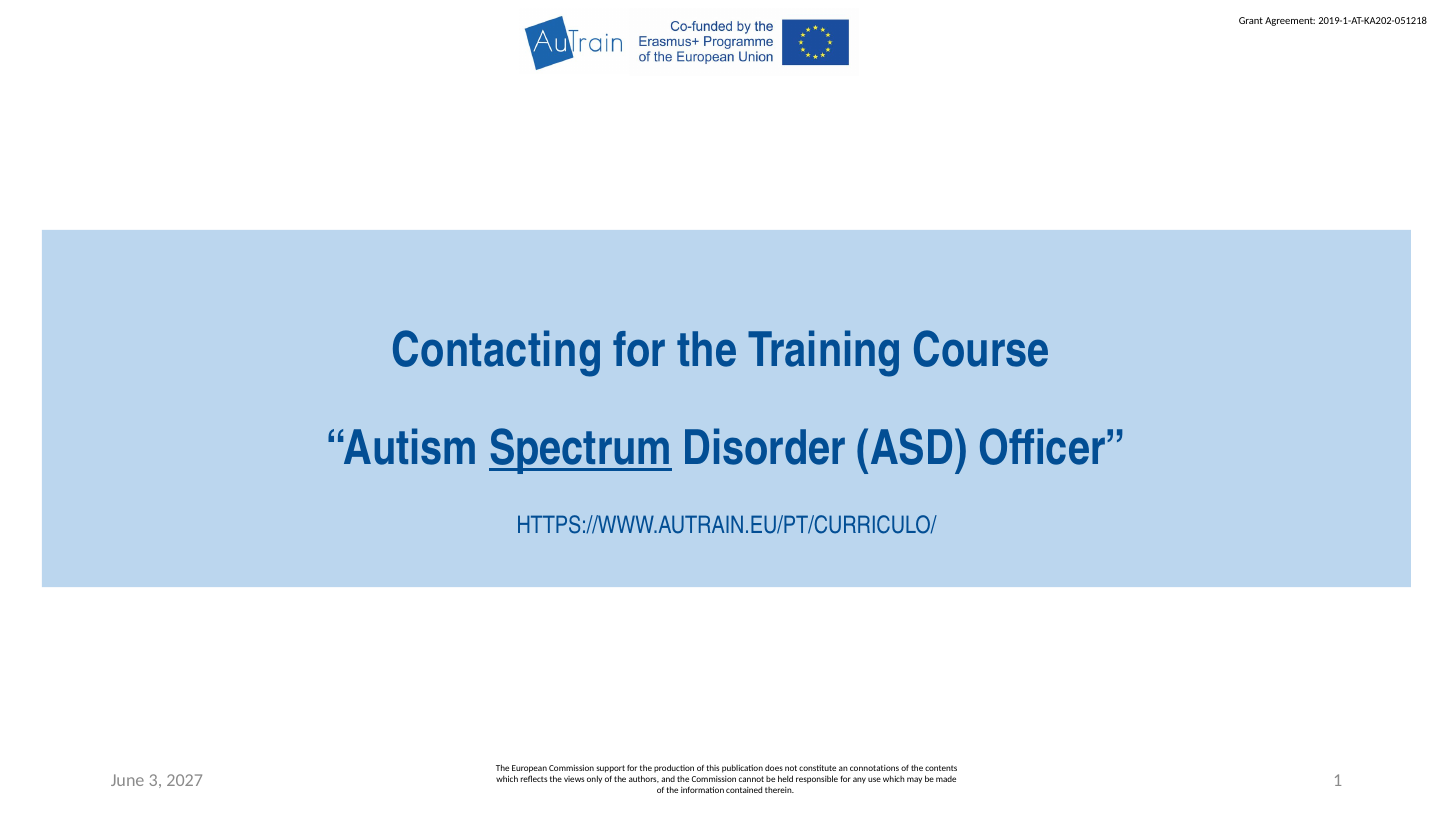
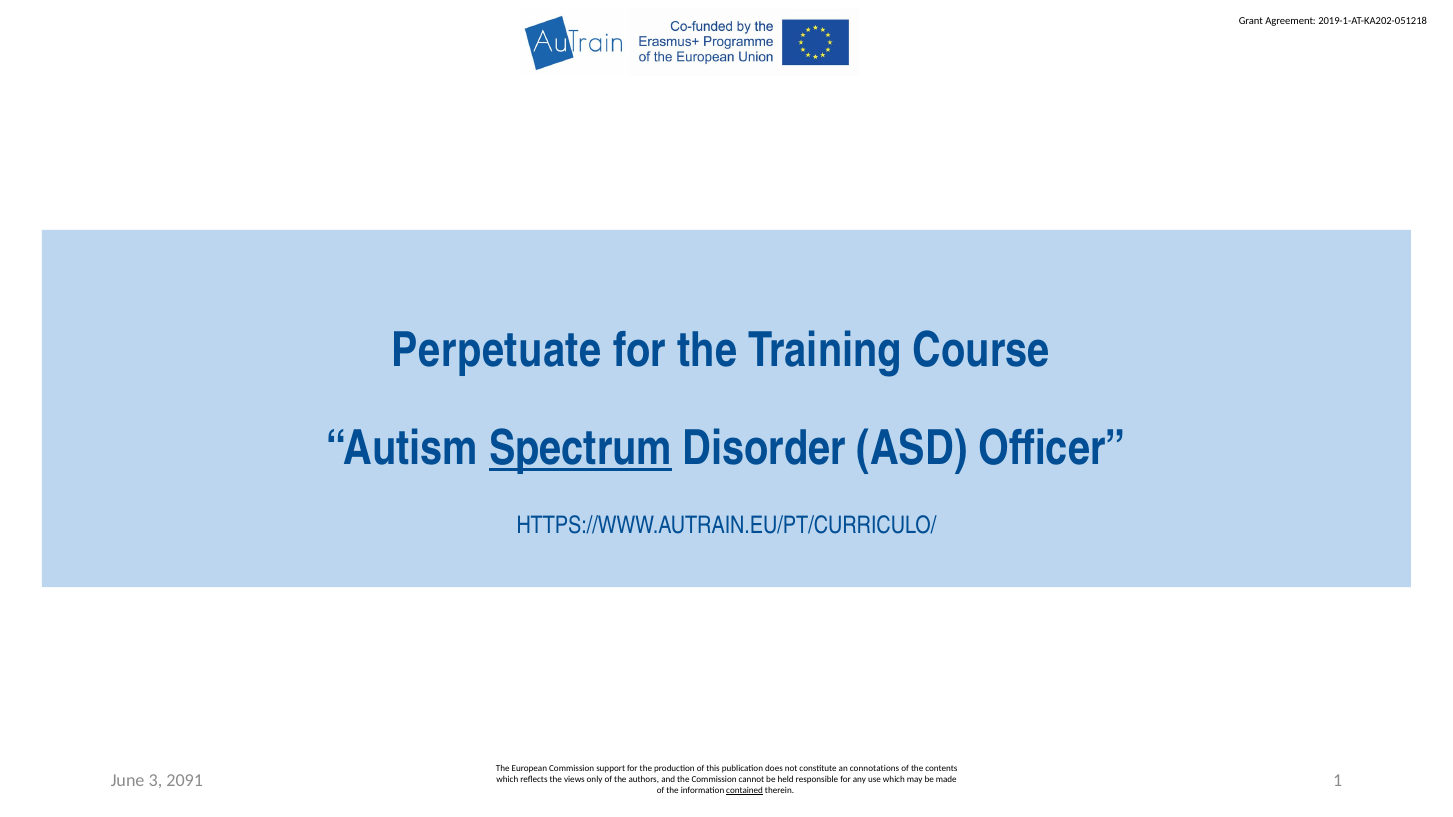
Contacting: Contacting -> Perpetuate (497, 350)
2027: 2027 -> 2091 (185, 781)
contained underline: none -> present (745, 791)
